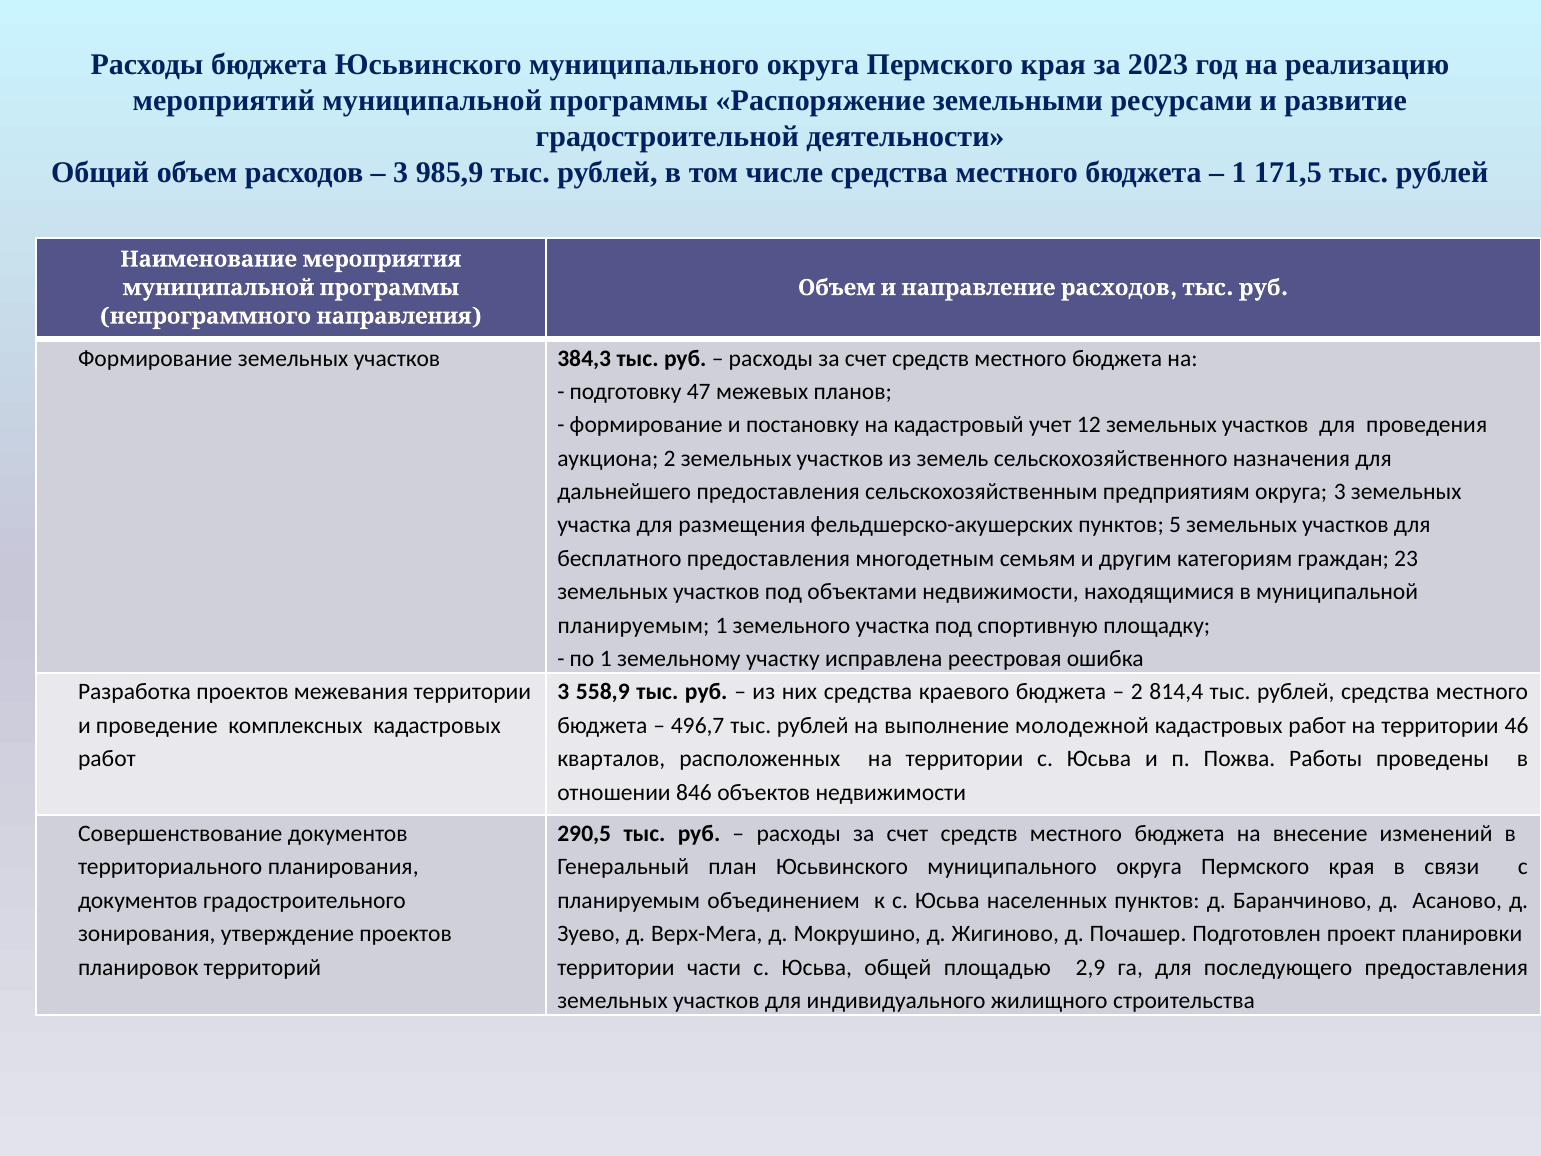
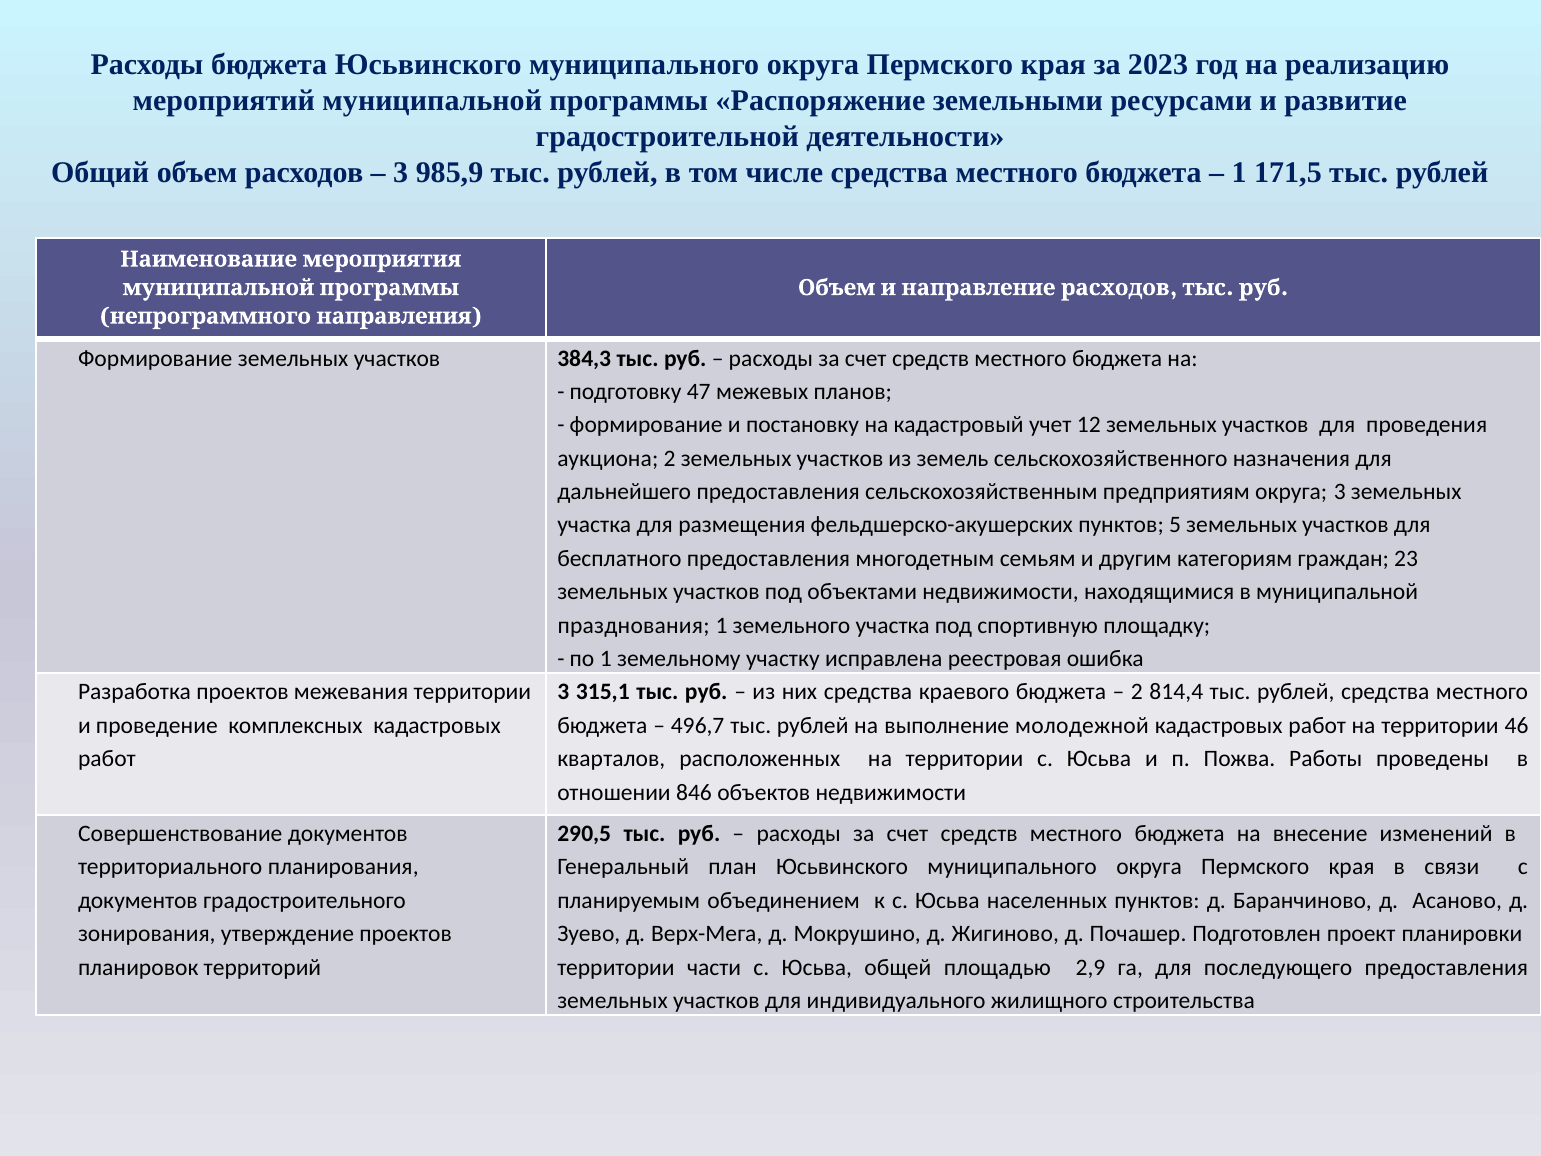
планируемым: планируемым -> празднования (634, 625)
558,9: 558,9 -> 315,1 (603, 692)
